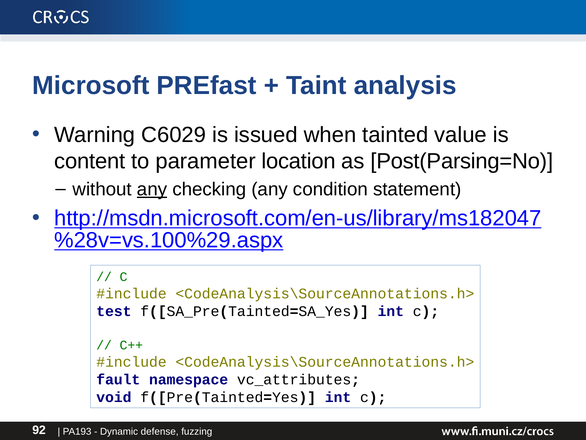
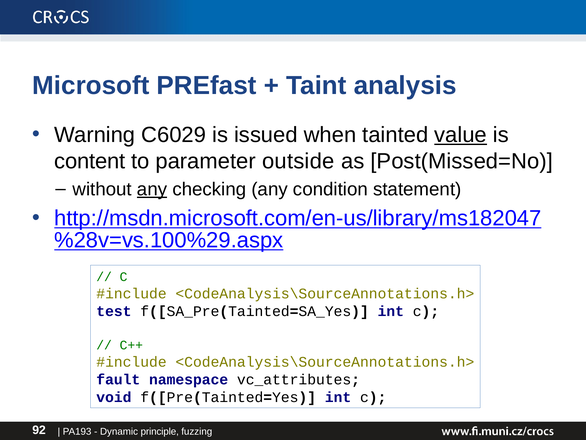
value underline: none -> present (461, 135)
location: location -> outside (298, 161)
Post(Parsing=No: Post(Parsing=No -> Post(Missed=No (462, 161)
defense: defense -> principle (160, 431)
